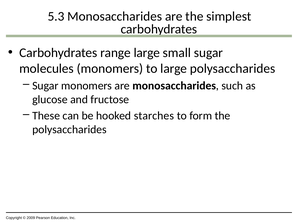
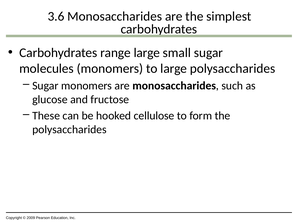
5.3: 5.3 -> 3.6 (56, 16)
starches: starches -> cellulose (154, 116)
